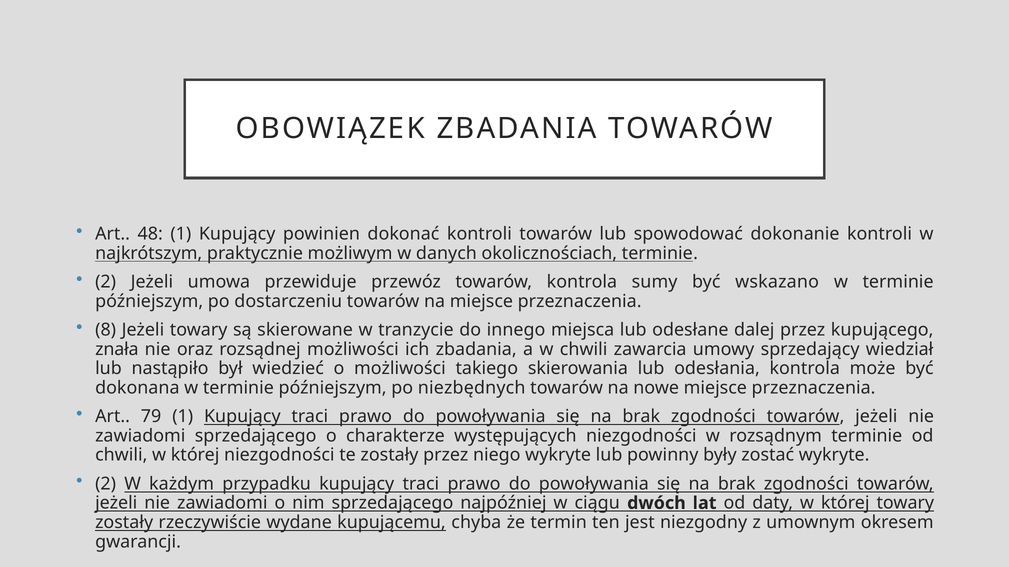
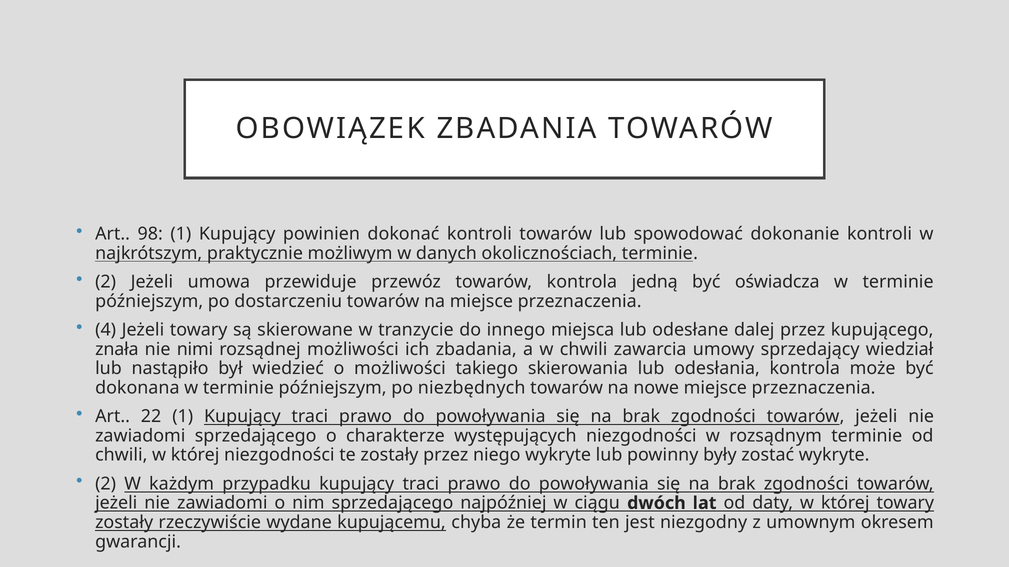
48: 48 -> 98 (150, 234)
sumy: sumy -> jedną (655, 282)
wskazano: wskazano -> oświadcza (777, 282)
8: 8 -> 4 (106, 330)
oraz: oraz -> nimi (195, 350)
79: 79 -> 22 (151, 417)
